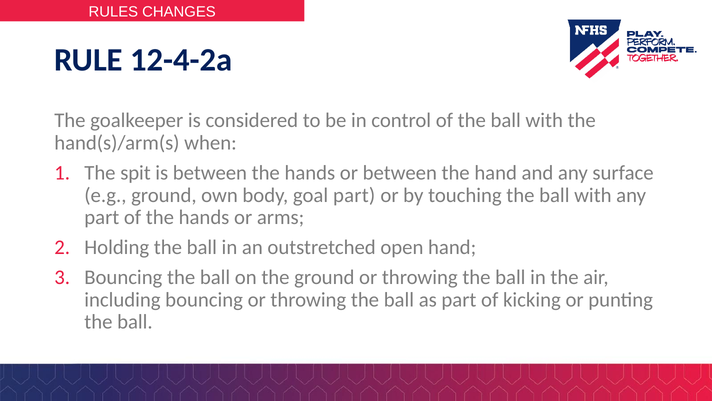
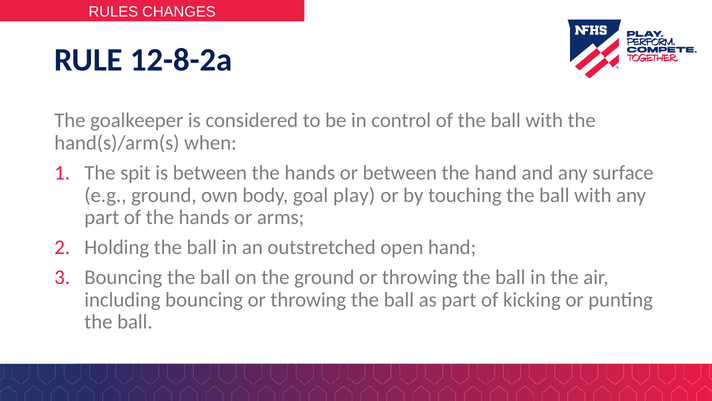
12-4-2a: 12-4-2a -> 12-8-2a (181, 60)
goal part: part -> play (354, 195)
